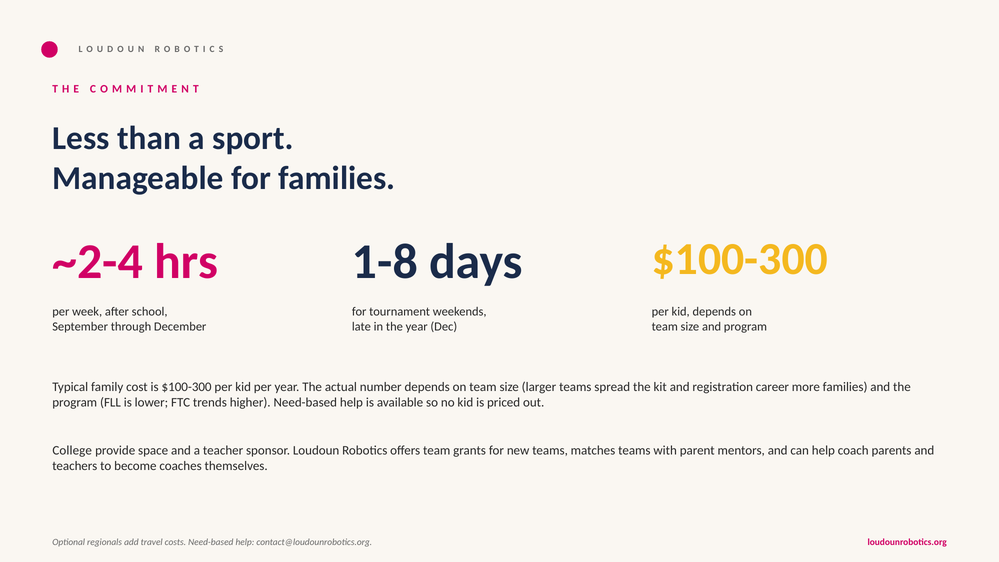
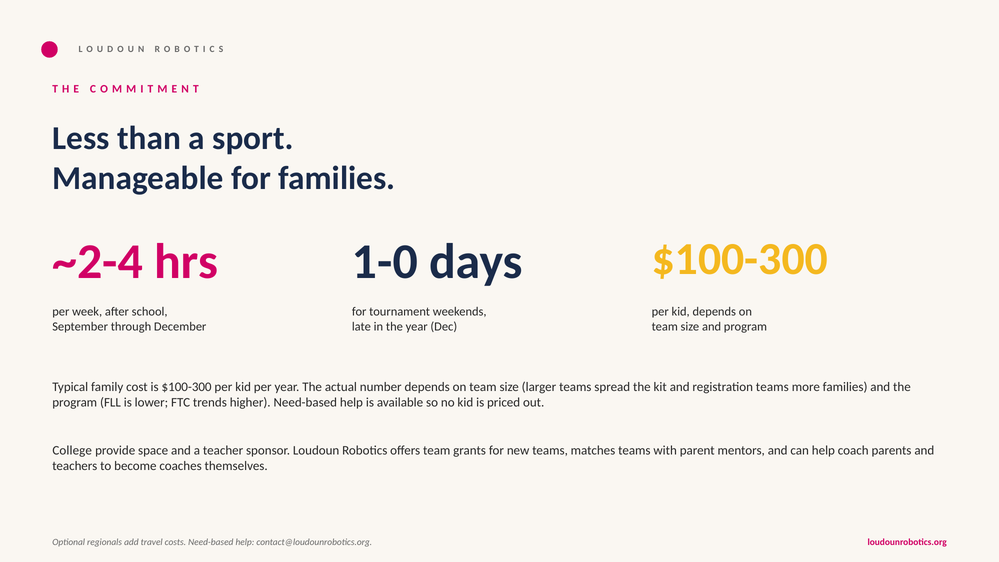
1-8: 1-8 -> 1-0 (385, 262)
registration career: career -> teams (772, 387)
